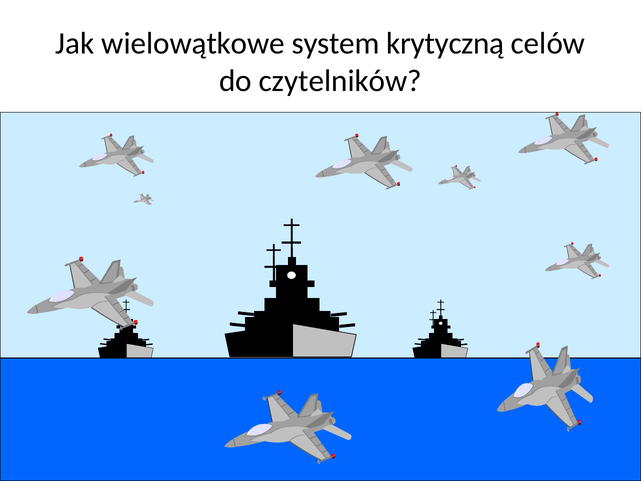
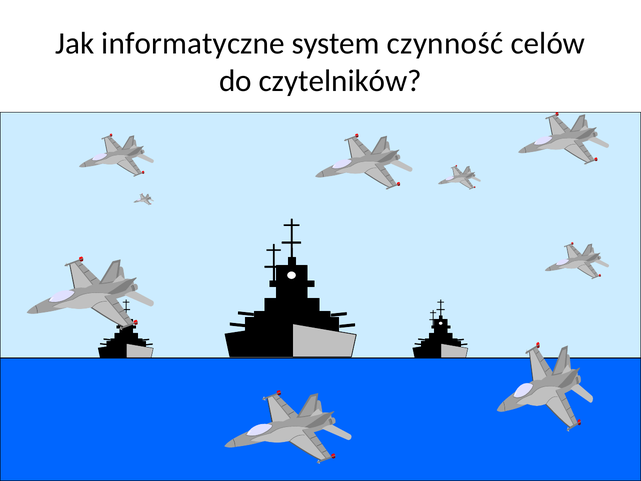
wielowątkowe: wielowątkowe -> informatyczne (193, 43)
krytyczną: krytyczną -> czynność (445, 43)
